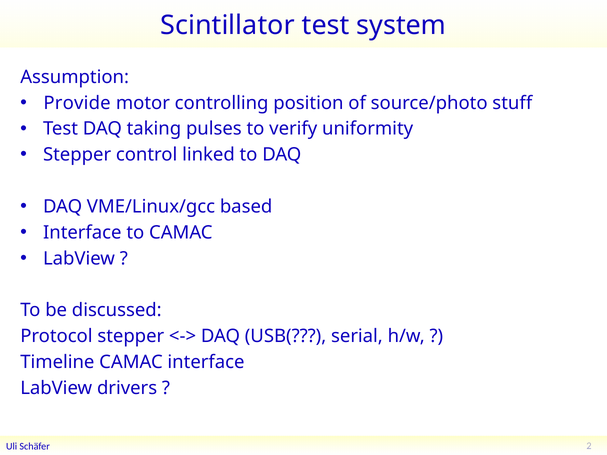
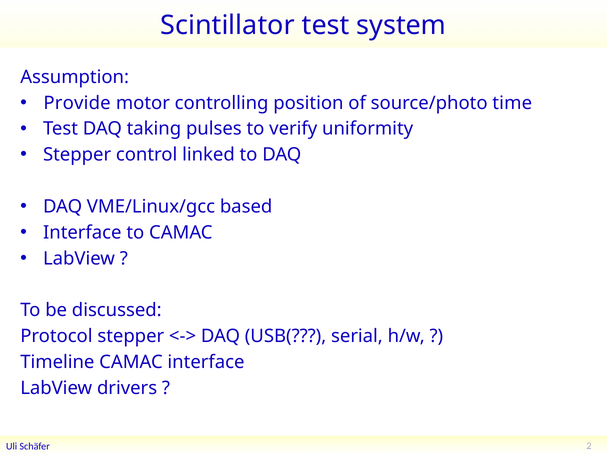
stuff: stuff -> time (512, 103)
